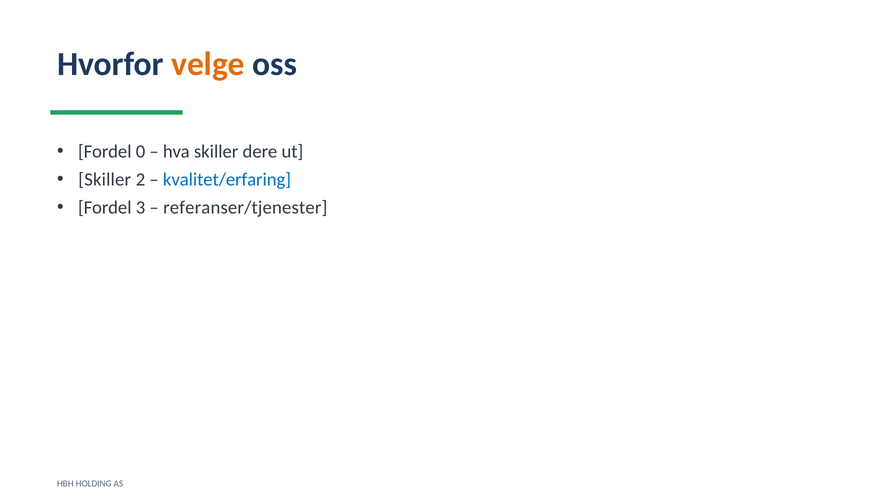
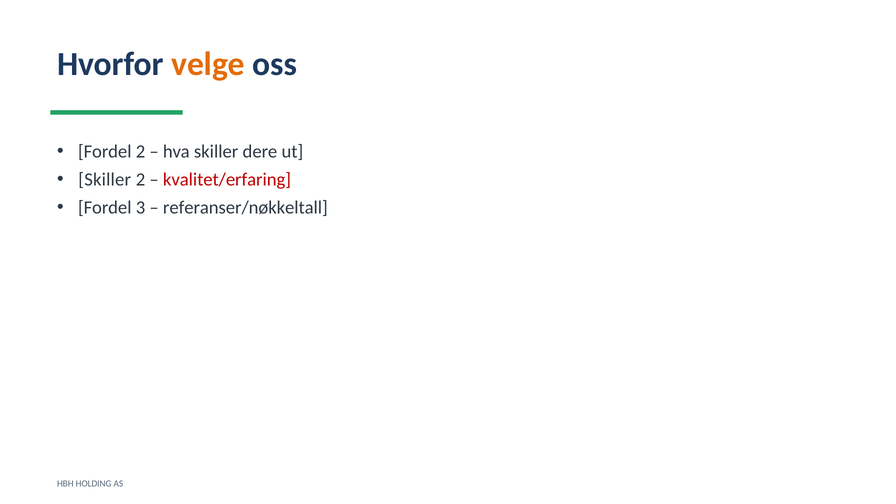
Fordel 0: 0 -> 2 (141, 152)
kvalitet/erfaring colour: blue -> red (227, 180)
referanser/tjenester: referanser/tjenester -> referanser/nøkkeltall (245, 208)
